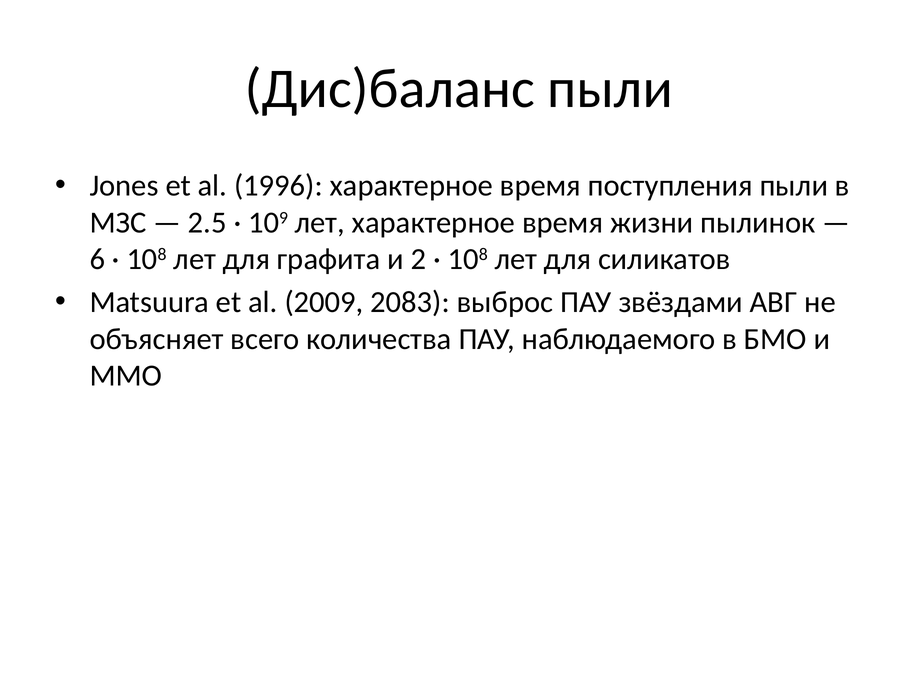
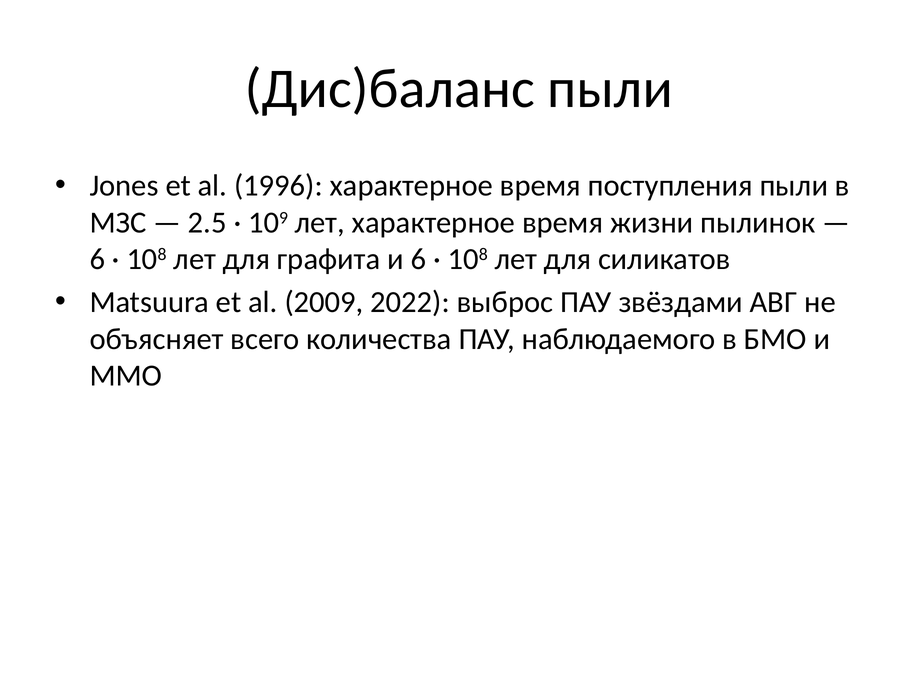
и 2: 2 -> 6 (418, 259)
2083: 2083 -> 2022 (410, 302)
